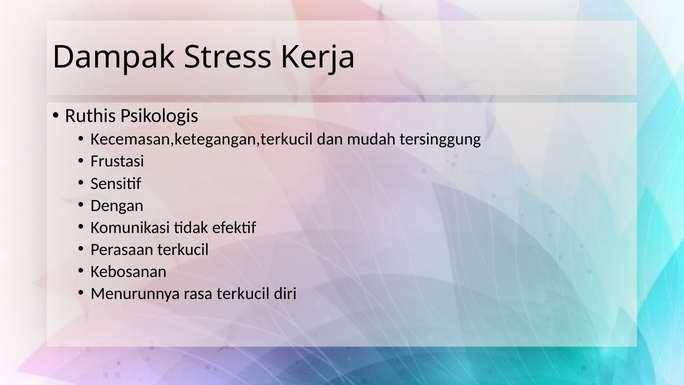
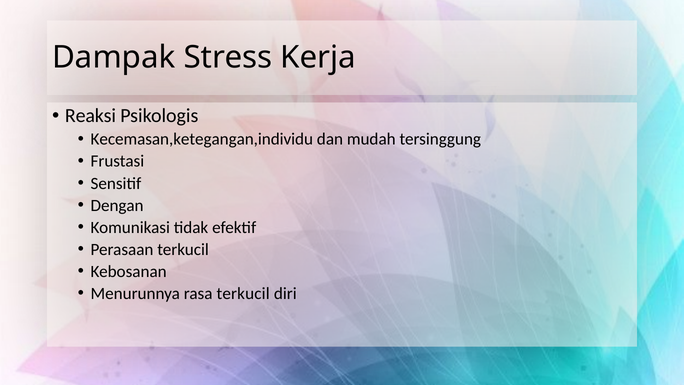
Ruthis: Ruthis -> Reaksi (90, 116)
Kecemasan,ketegangan,terkucil: Kecemasan,ketegangan,terkucil -> Kecemasan,ketegangan,individu (202, 139)
